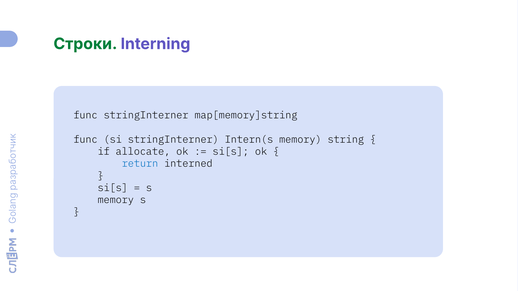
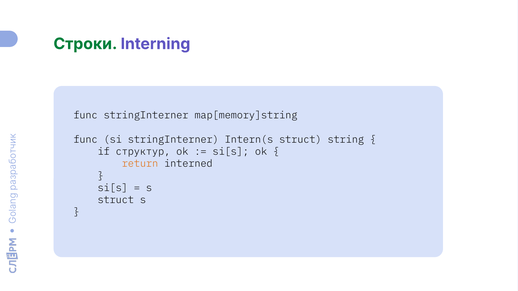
Intern(s memory: memory -> struct (300, 140)
allocate: allocate -> структур (143, 152)
return colour: blue -> orange (140, 164)
memory: memory -> struct (116, 200)
